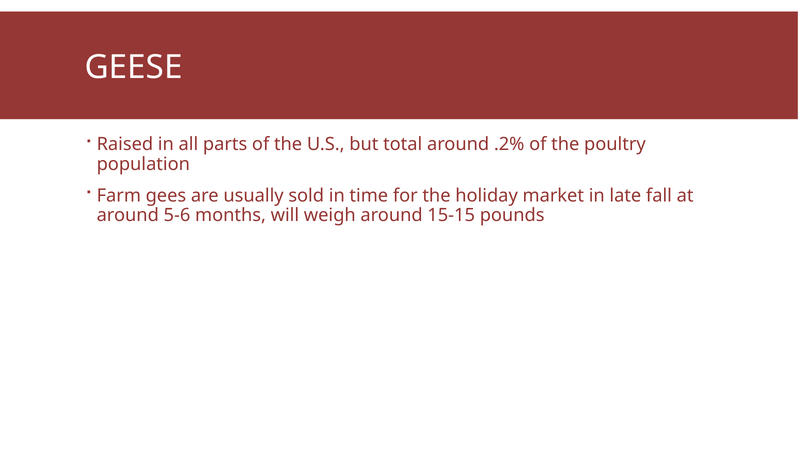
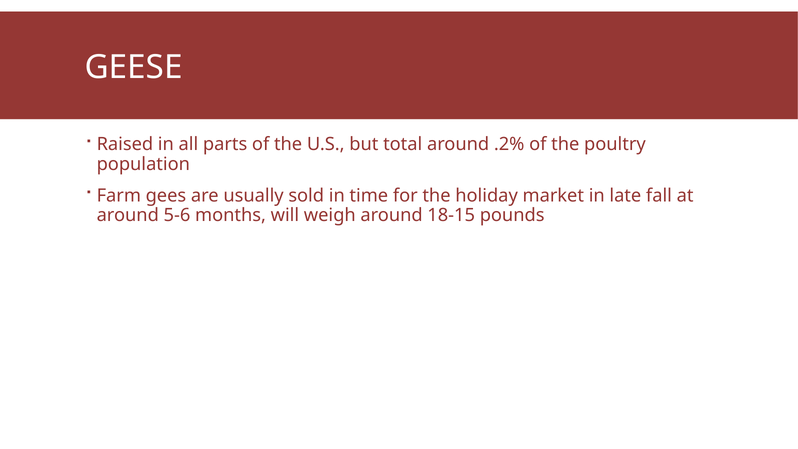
15-15: 15-15 -> 18-15 (451, 215)
